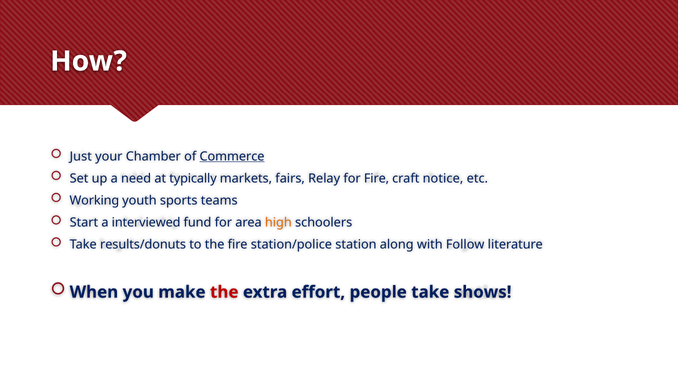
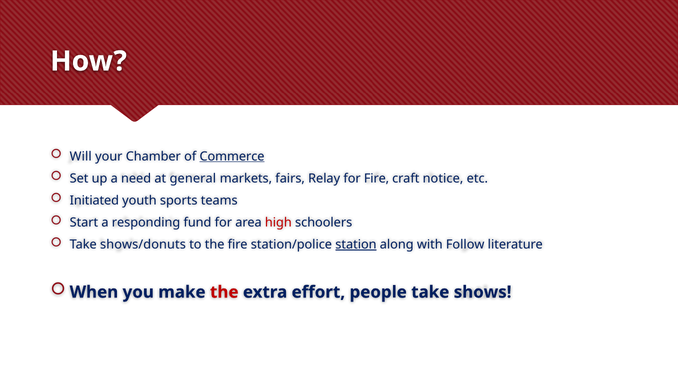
Just: Just -> Will (81, 156)
typically: typically -> general (193, 179)
Working: Working -> Initiated (94, 201)
interviewed: interviewed -> responding (146, 223)
high colour: orange -> red (278, 223)
results/donuts: results/donuts -> shows/donuts (143, 245)
station underline: none -> present (356, 245)
